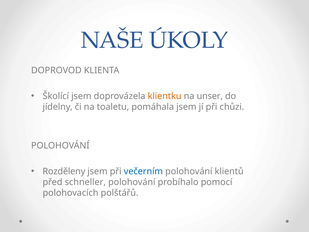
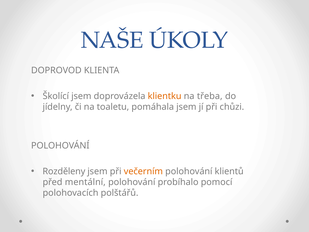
unser: unser -> třeba (210, 96)
večerním colour: blue -> orange (143, 171)
schneller: schneller -> mentální (85, 182)
